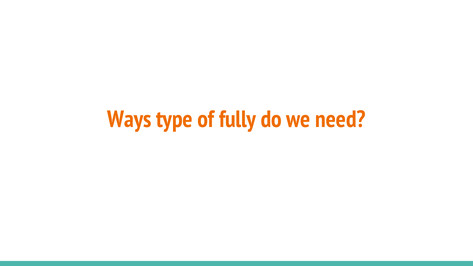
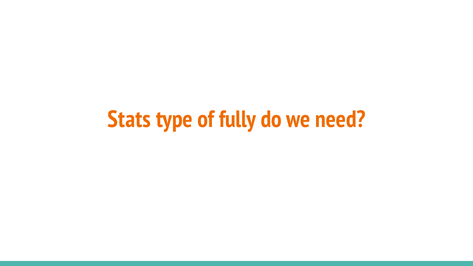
Ways: Ways -> Stats (129, 119)
